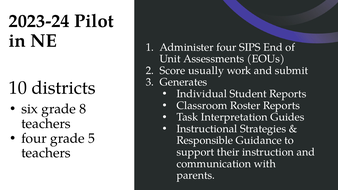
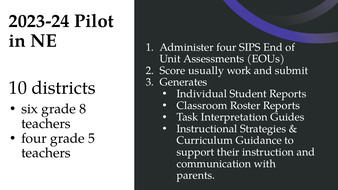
Responsible: Responsible -> Curriculum (205, 141)
